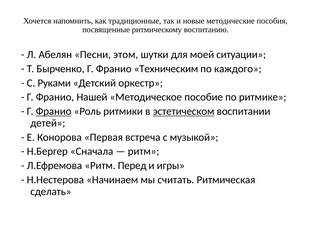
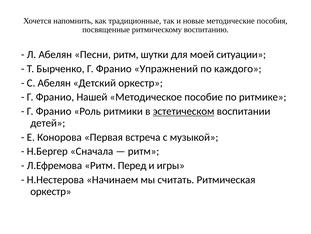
Песни этом: этом -> ритм (126, 54)
Техническим: Техническим -> Упражнений (166, 69)
С Руками: Руками -> Абелян (54, 83)
Франио underline: present -> none (54, 111)
сделать: сделать -> оркестр (51, 191)
